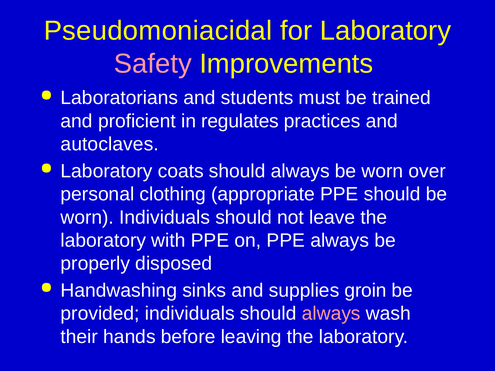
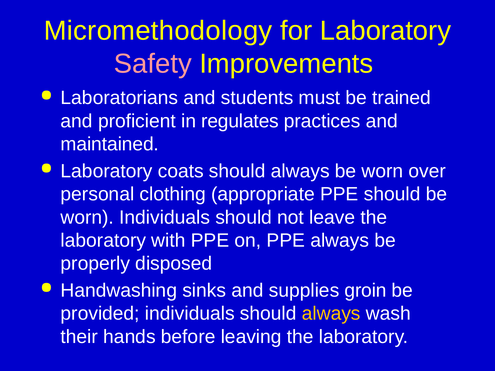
Pseudomoniacidal: Pseudomoniacidal -> Micromethodology (158, 31)
autoclaves: autoclaves -> maintained (110, 144)
always colour: pink -> yellow (331, 314)
